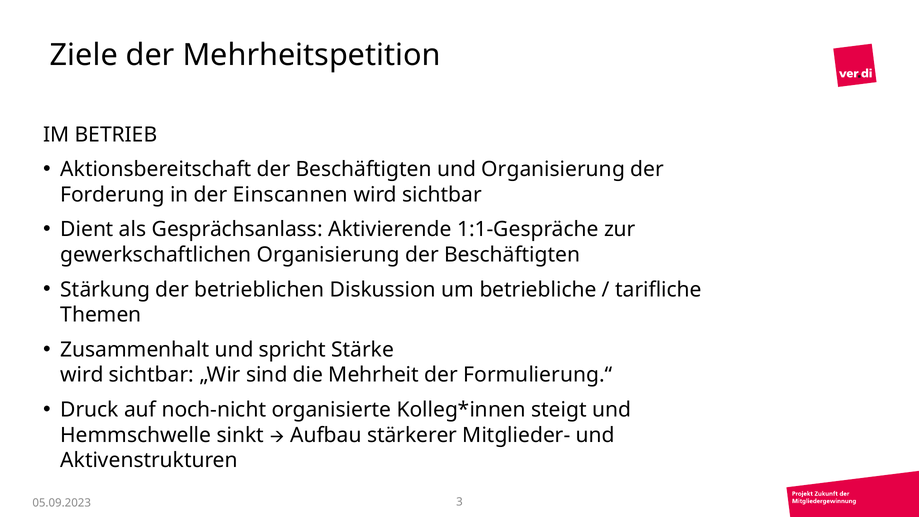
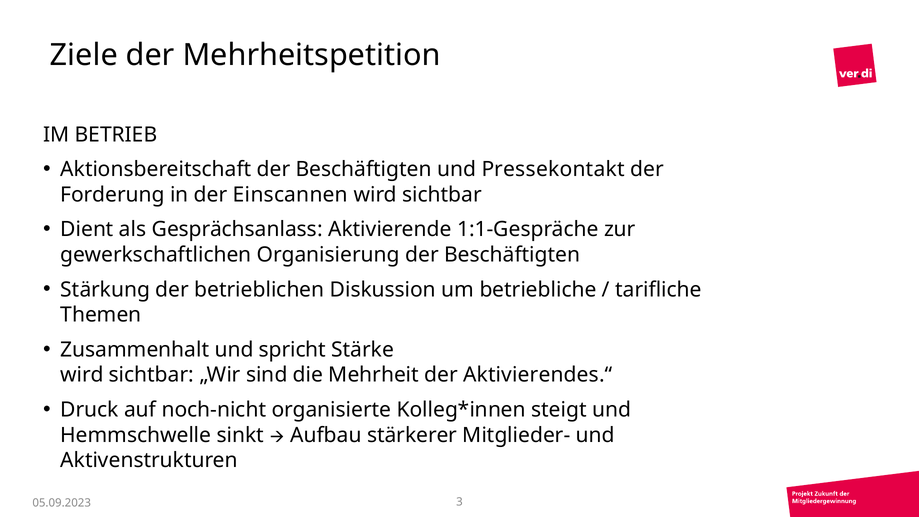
und Organisierung: Organisierung -> Pressekontakt (553, 169)
Formulierung.“: Formulierung.“ -> Aktivierendes.“ (538, 375)
